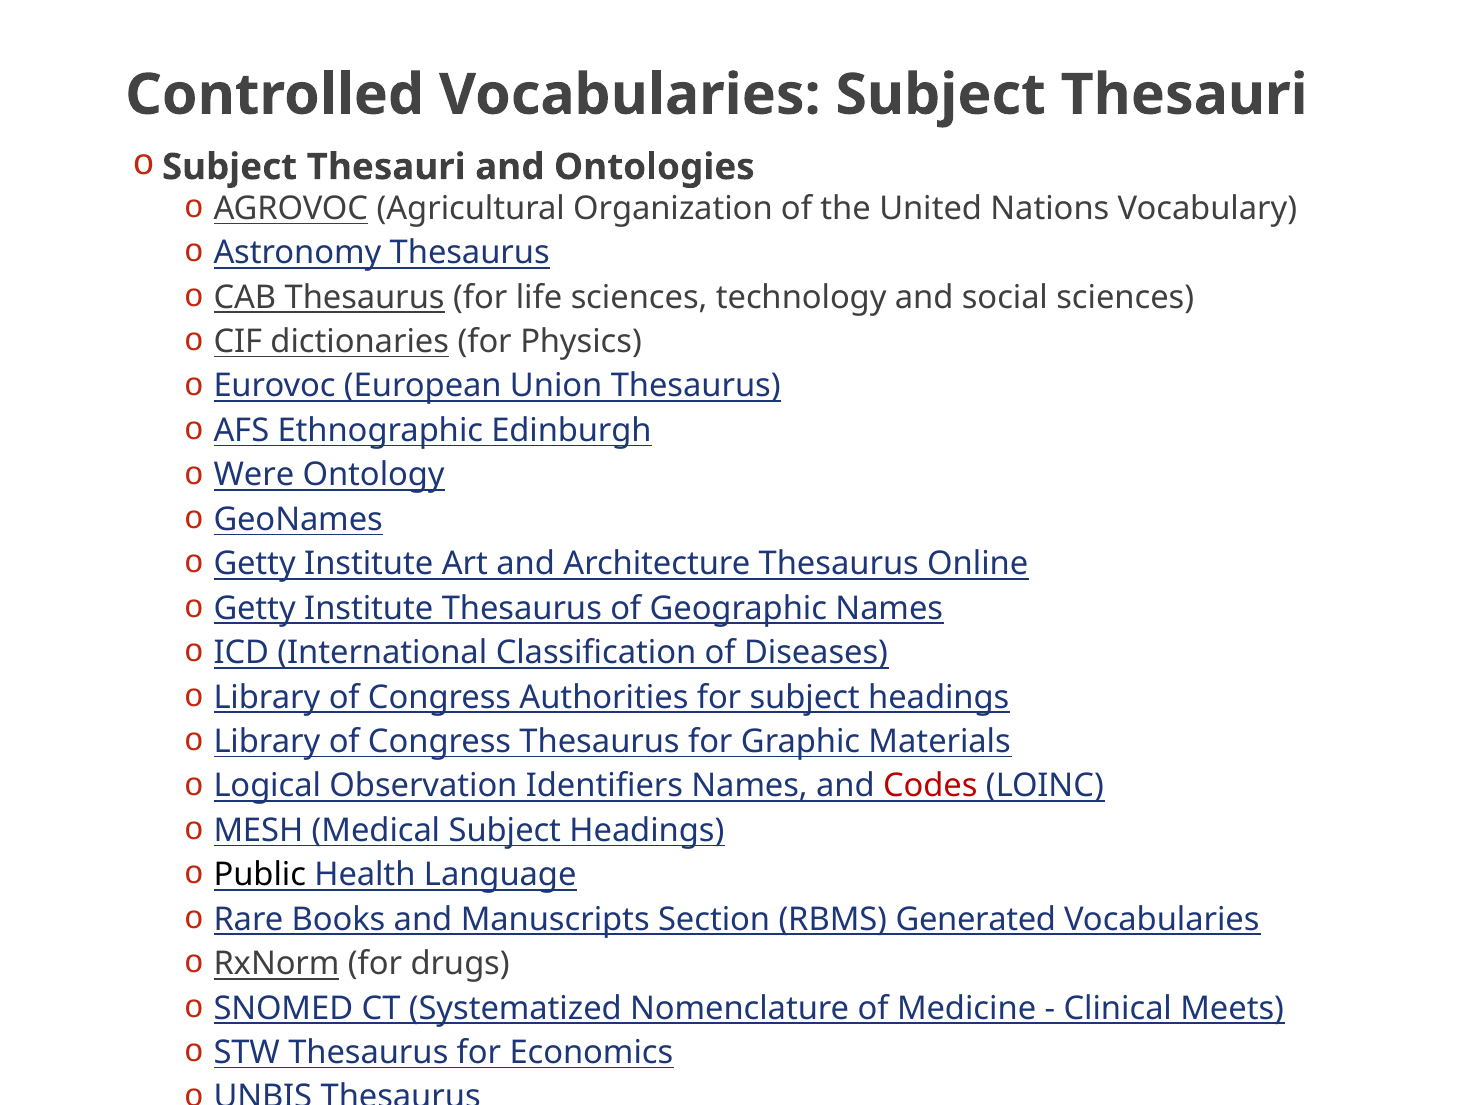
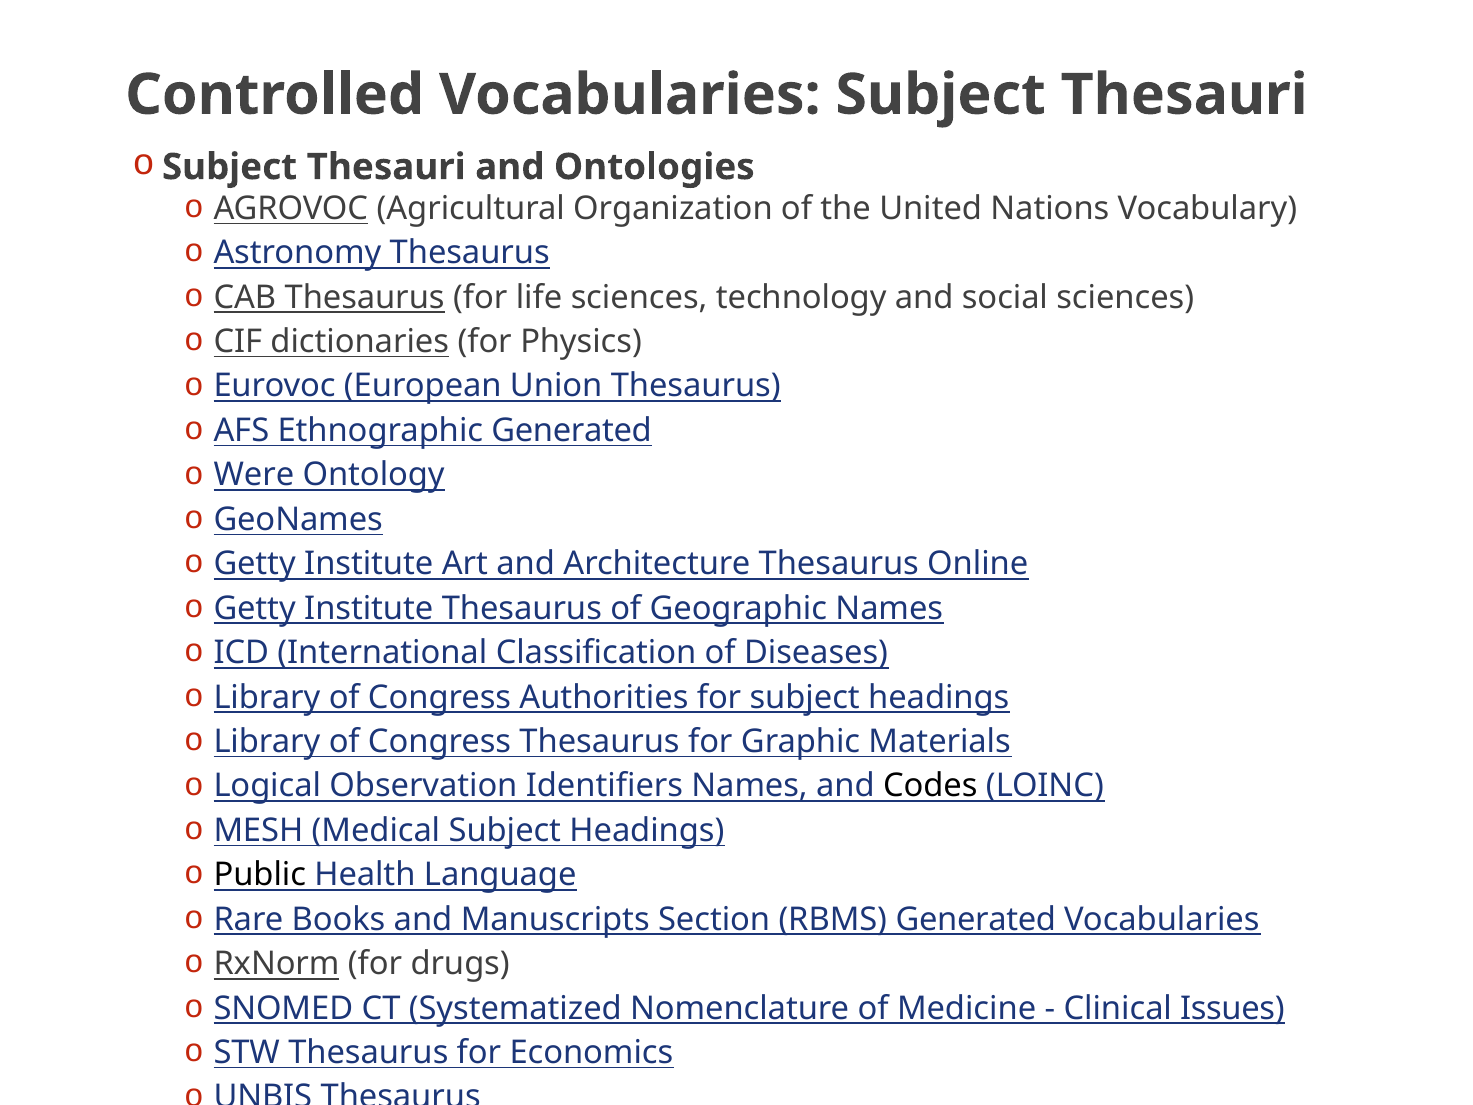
Ethnographic Edinburgh: Edinburgh -> Generated (572, 431)
Codes colour: red -> black (930, 786)
Meets: Meets -> Issues (1232, 1008)
